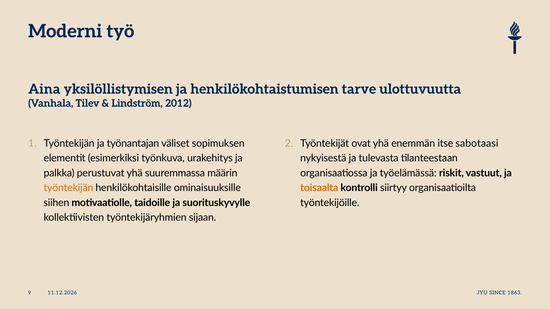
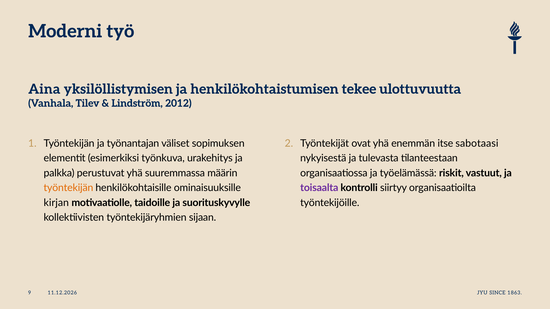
tarve: tarve -> tekee (359, 89)
toisaalta colour: orange -> purple (319, 188)
siihen: siihen -> kirjan (56, 203)
